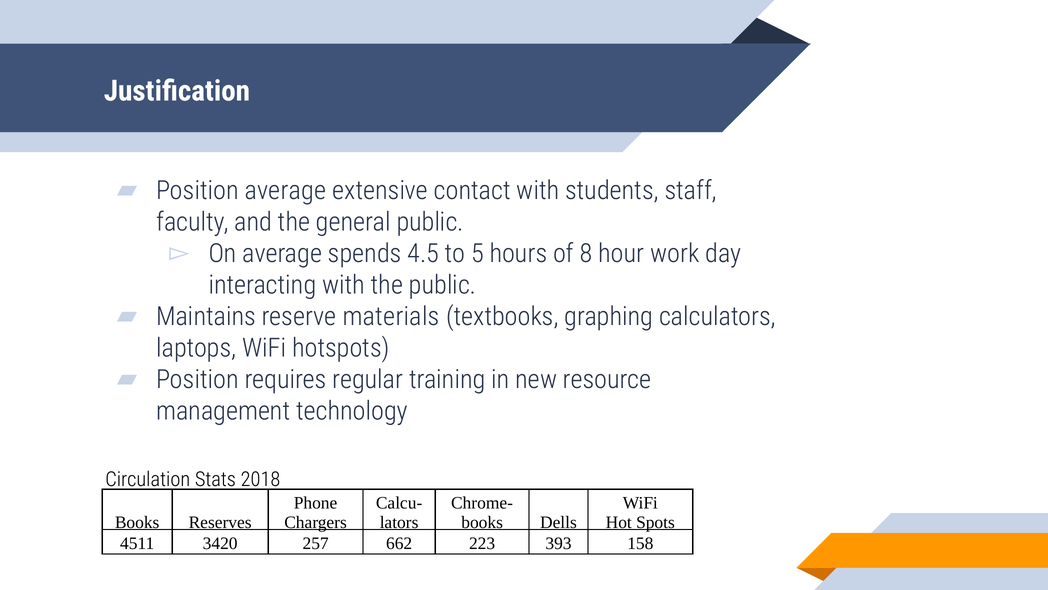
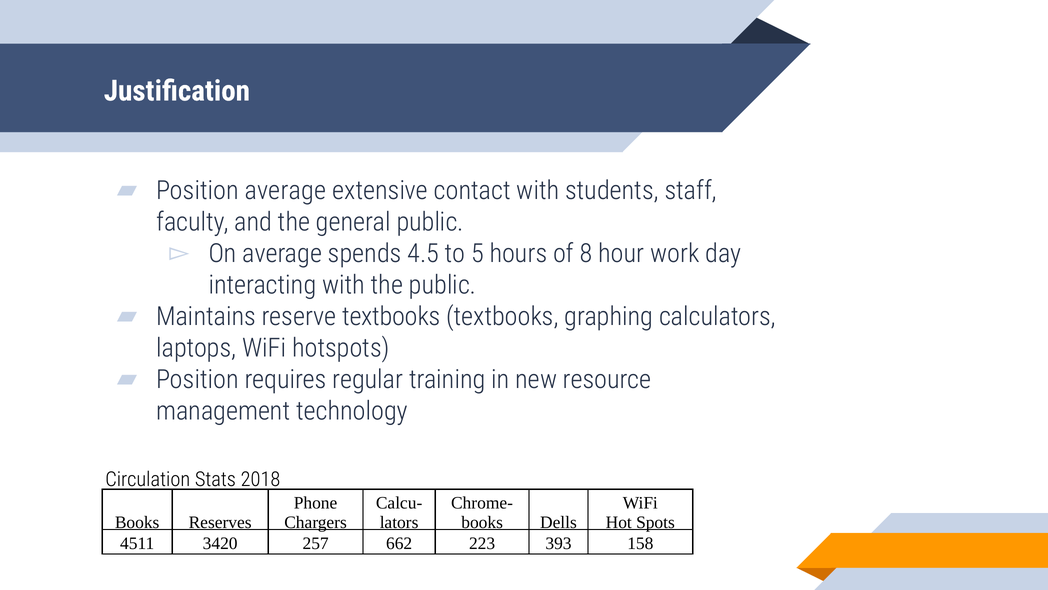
reserve materials: materials -> textbooks (391, 316)
